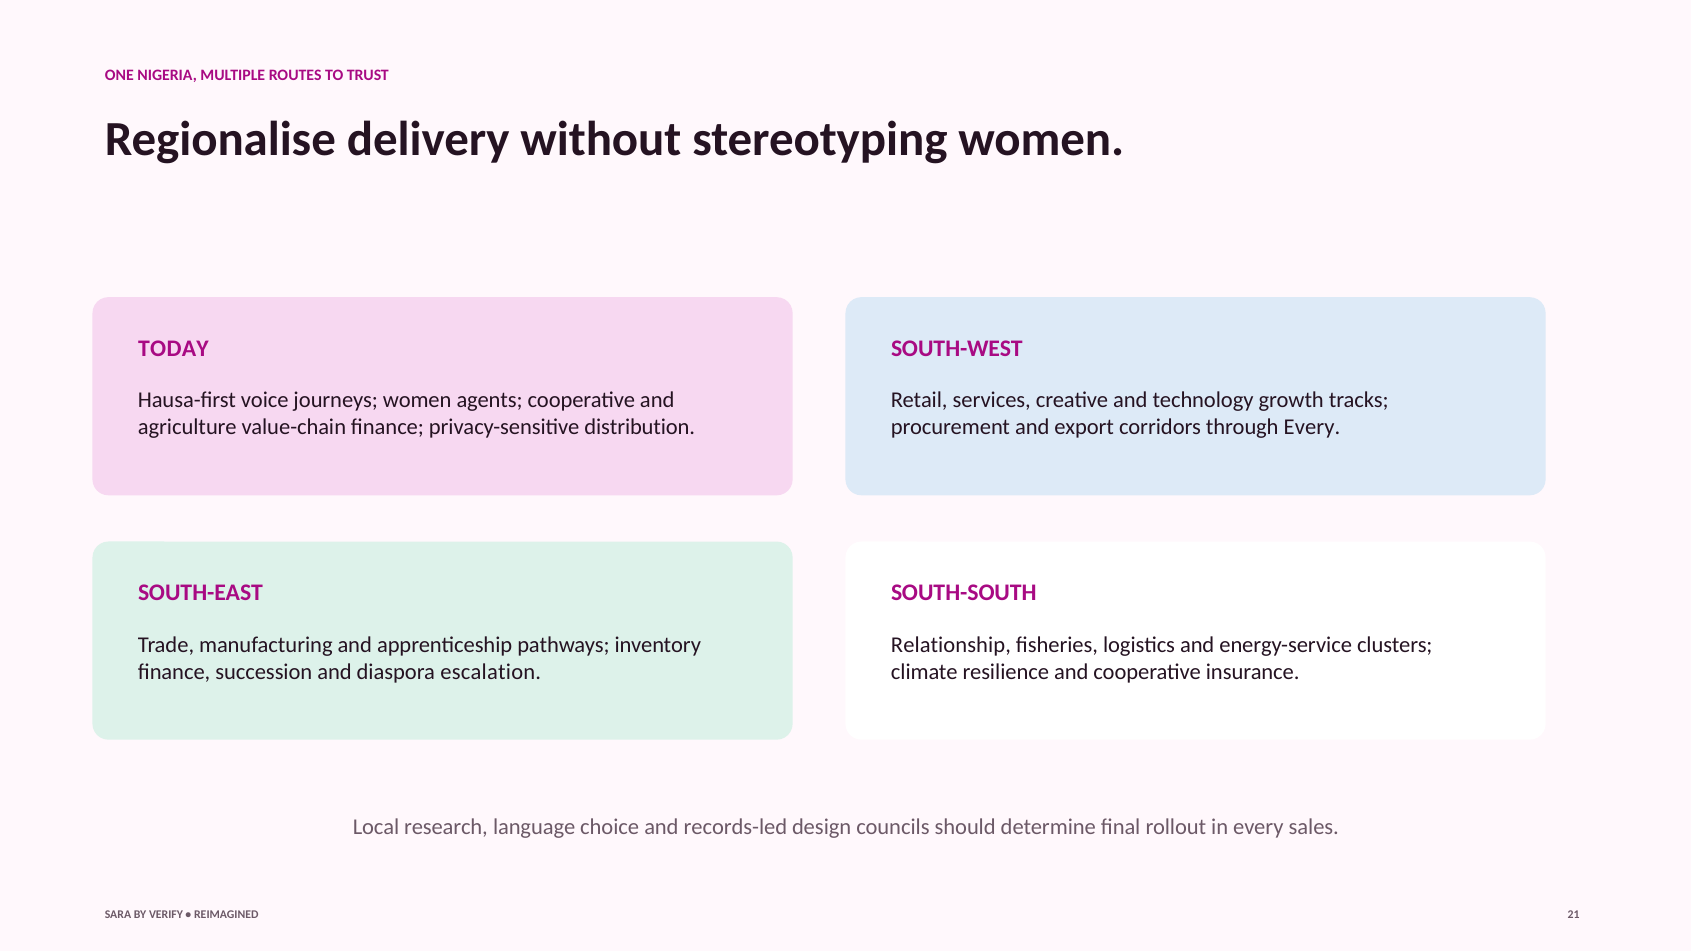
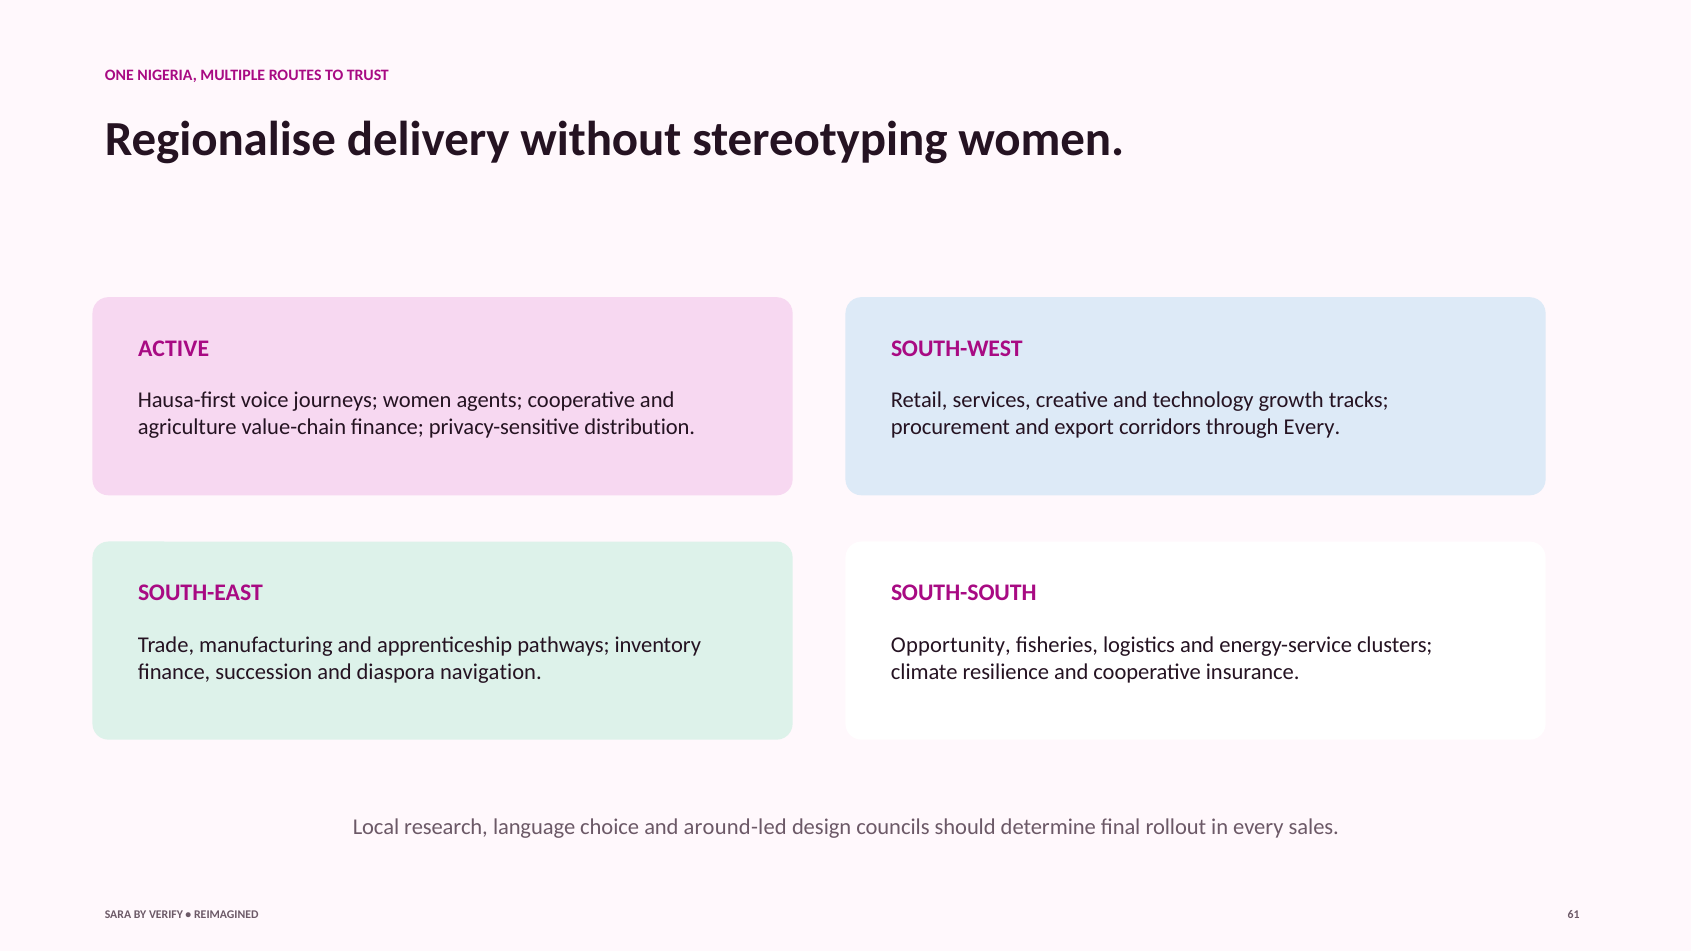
TODAY: TODAY -> ACTIVE (174, 348)
Relationship: Relationship -> Opportunity (951, 645)
escalation: escalation -> navigation (491, 672)
records-led: records-led -> around-led (735, 827)
21: 21 -> 61 (1574, 915)
